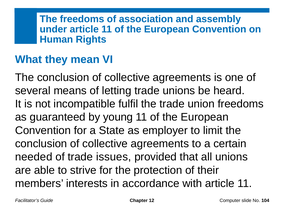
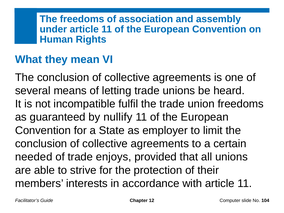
young: young -> nullify (118, 117)
issues: issues -> enjoys (114, 157)
